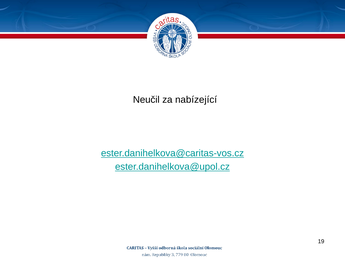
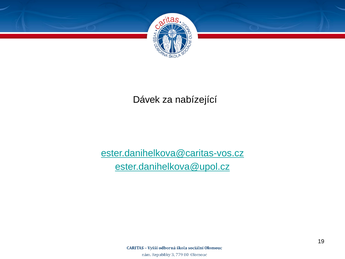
Neučil: Neučil -> Dávek (146, 99)
